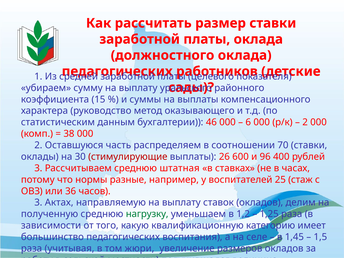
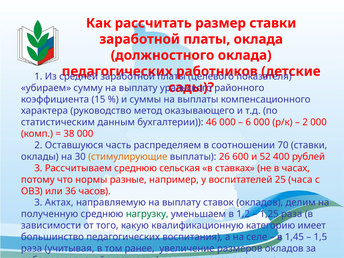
стимулирующие colour: red -> orange (128, 157)
96: 96 -> 52 (265, 157)
штатная: штатная -> сельская (180, 168)
стаж: стаж -> часа (300, 180)
жюри: жюри -> ранее (140, 248)
